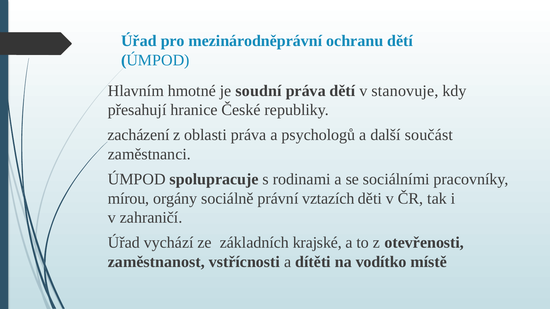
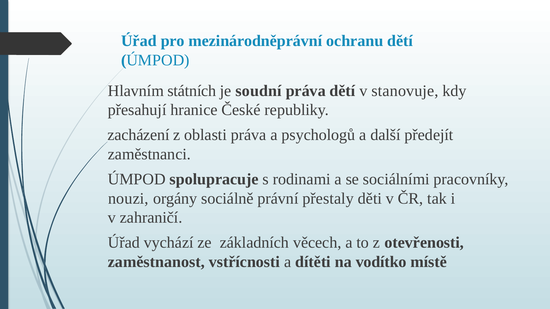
hmotné: hmotné -> státních (192, 91)
součást: součást -> předejít (429, 135)
mírou: mírou -> nouzi (128, 199)
vztazích: vztazích -> přestaly (328, 199)
krajské: krajské -> věcech (317, 243)
